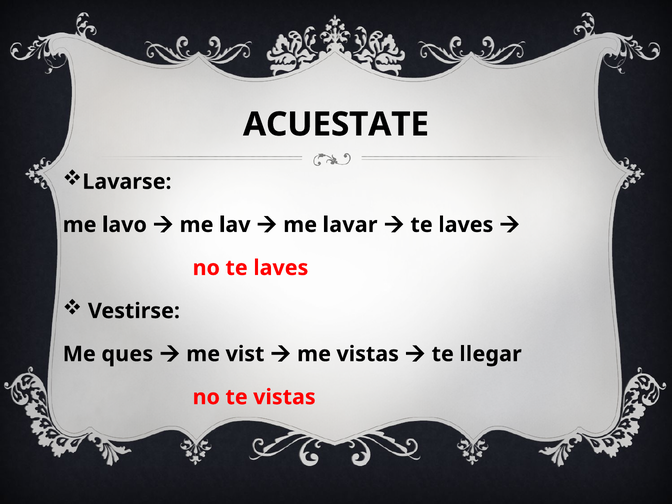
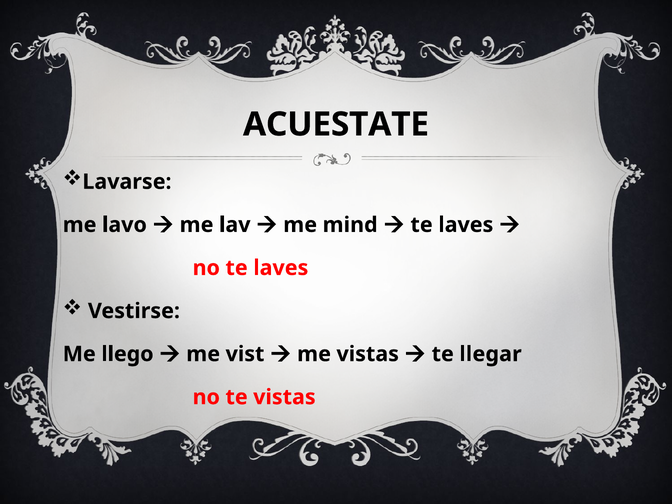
lavar: lavar -> mind (350, 225)
ques: ques -> llego (127, 354)
